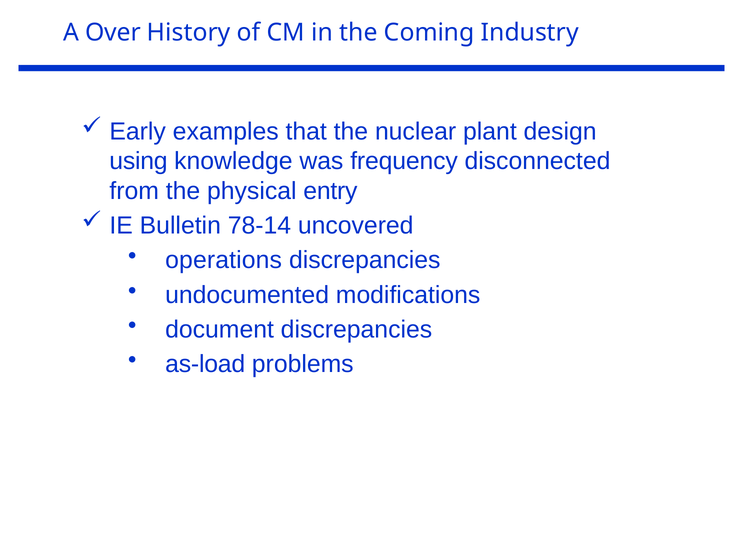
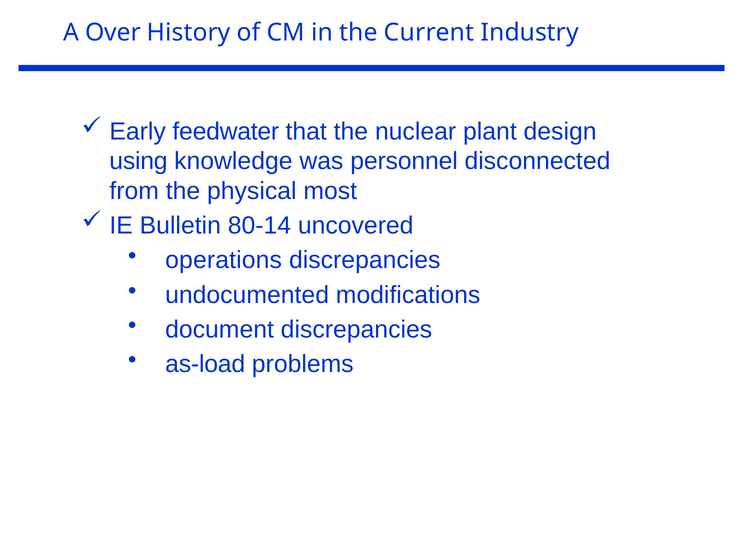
Coming: Coming -> Current (429, 33)
examples: examples -> feedwater (226, 132)
frequency: frequency -> personnel (404, 161)
entry: entry -> most (330, 191)
78-14: 78-14 -> 80-14 (259, 226)
